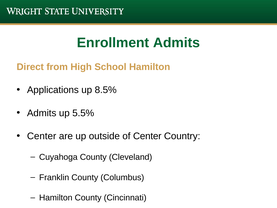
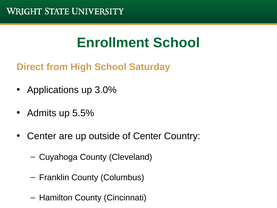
Enrollment Admits: Admits -> School (176, 43)
School Hamilton: Hamilton -> Saturday (150, 67)
8.5%: 8.5% -> 3.0% (106, 90)
